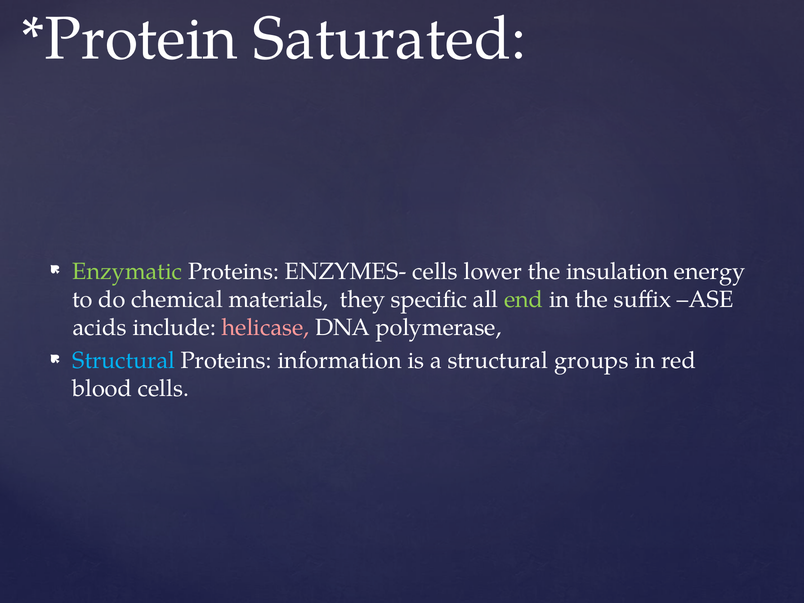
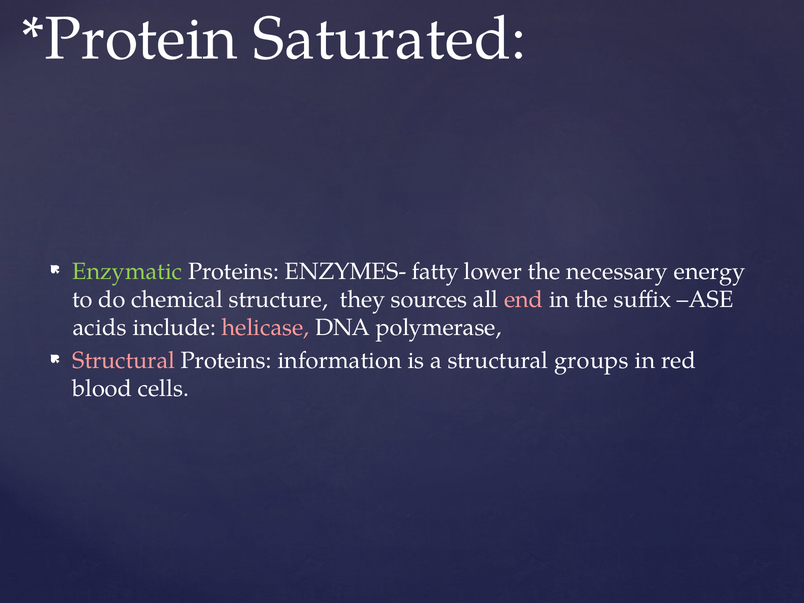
ENZYMES- cells: cells -> fatty (435, 271)
insulation: insulation -> necessary (617, 271)
materials: materials -> structure (278, 299)
specific: specific -> sources (429, 299)
end colour: light green -> pink (524, 299)
Structural colour: light blue -> pink (124, 360)
